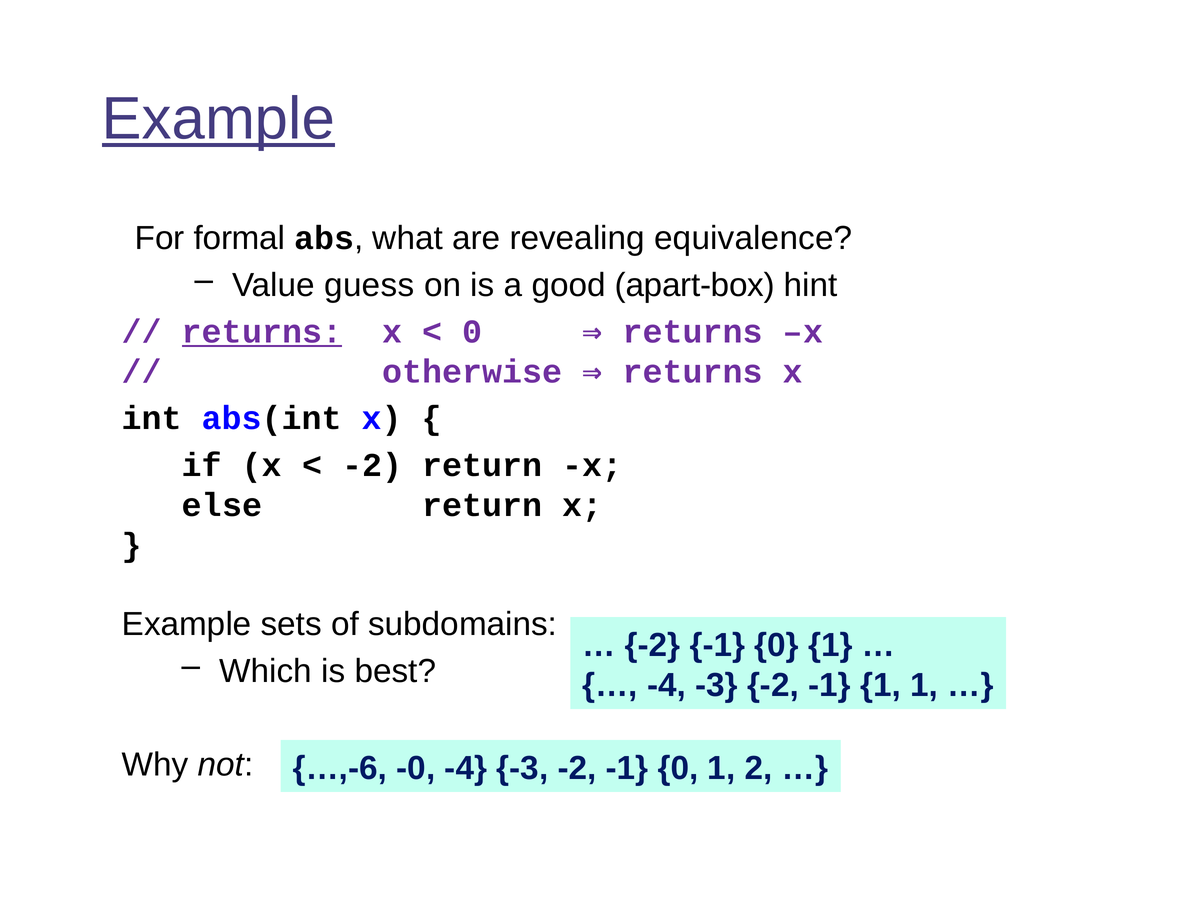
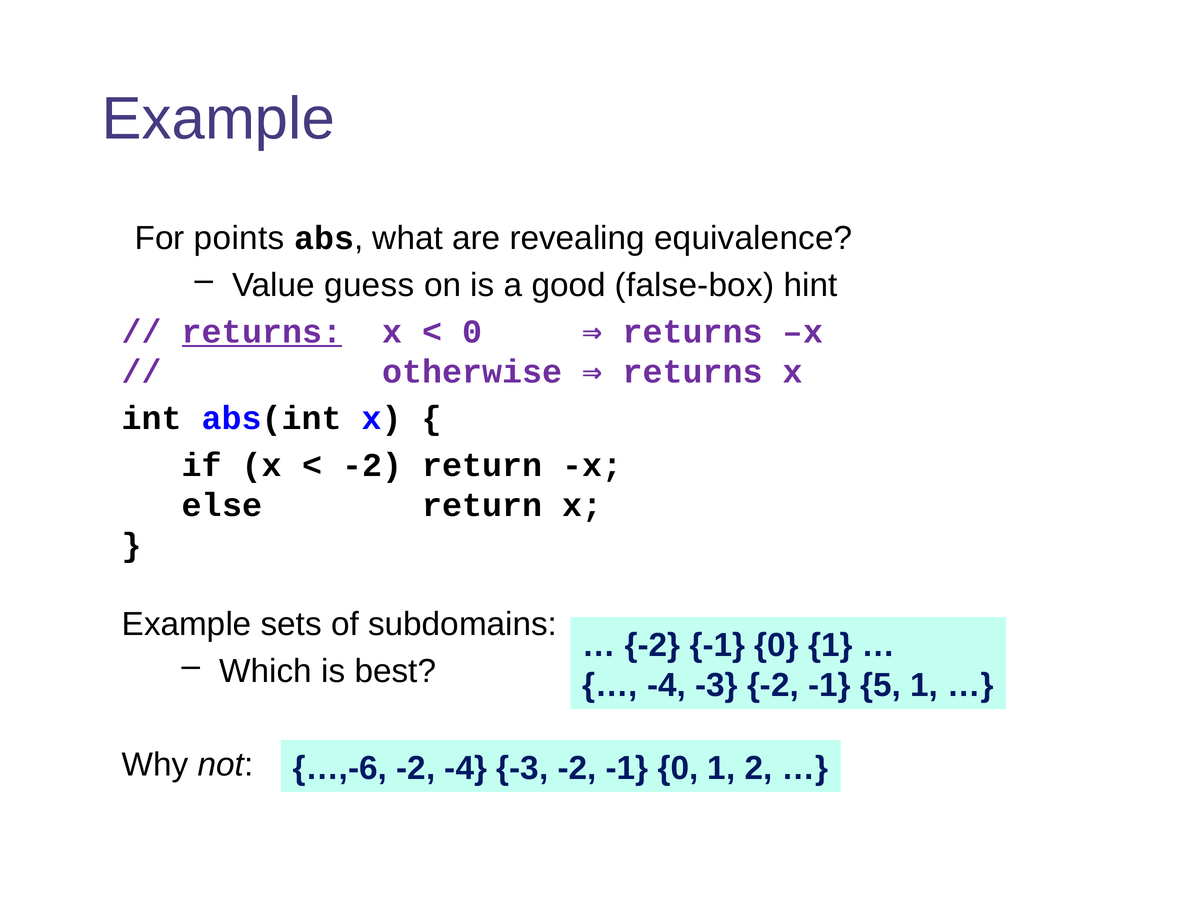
Example underline: present -> none (218, 119)
formal: formal -> points (239, 238)
apart-box: apart-box -> false-box (695, 285)
-1 1: 1 -> 5 (880, 685)
…,-6 -0: -0 -> -2 (416, 768)
